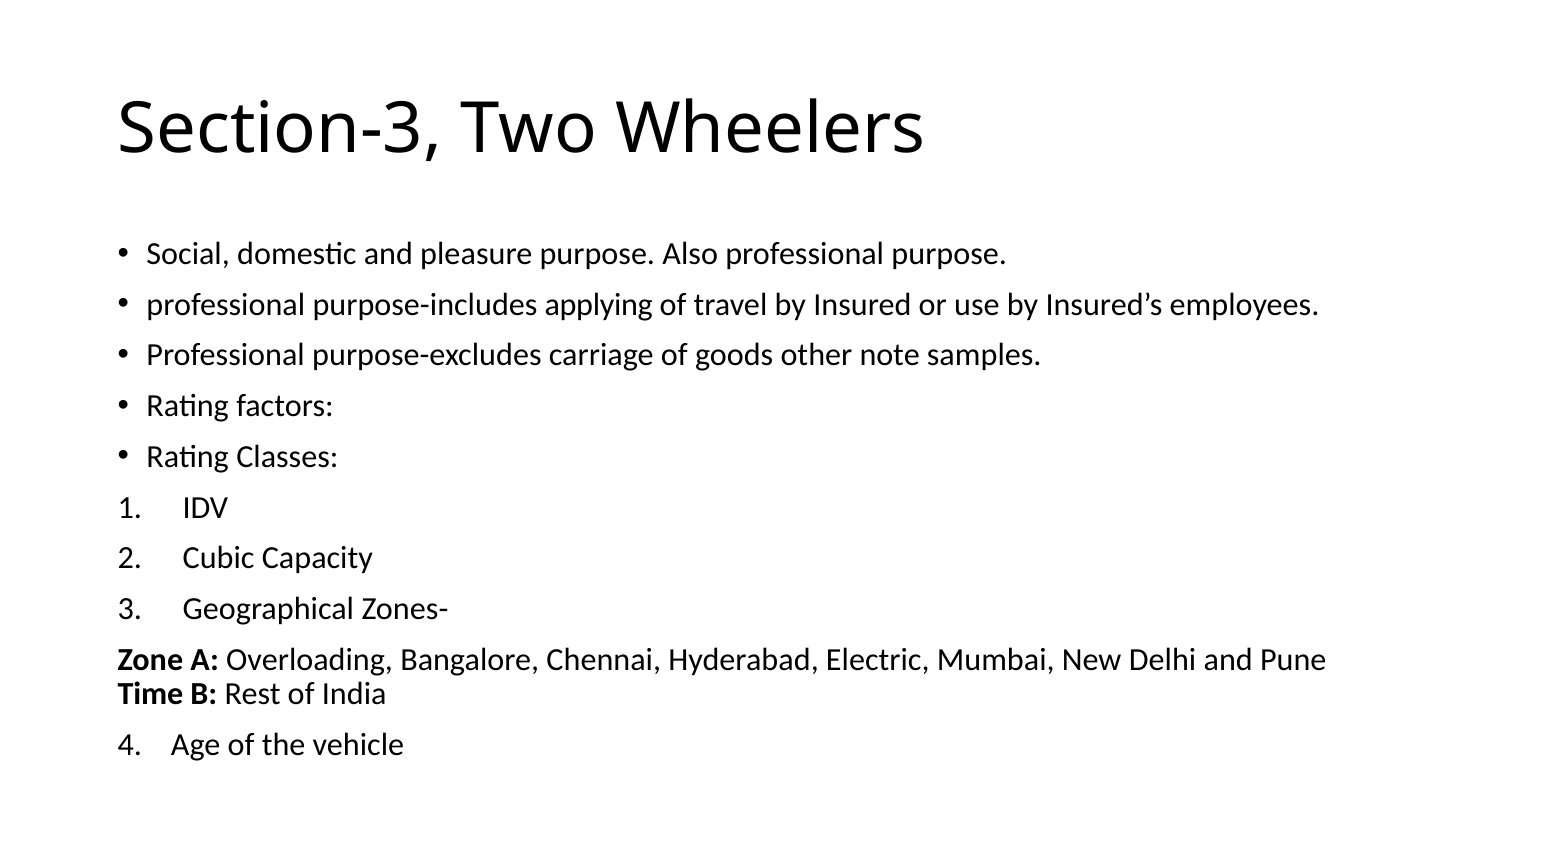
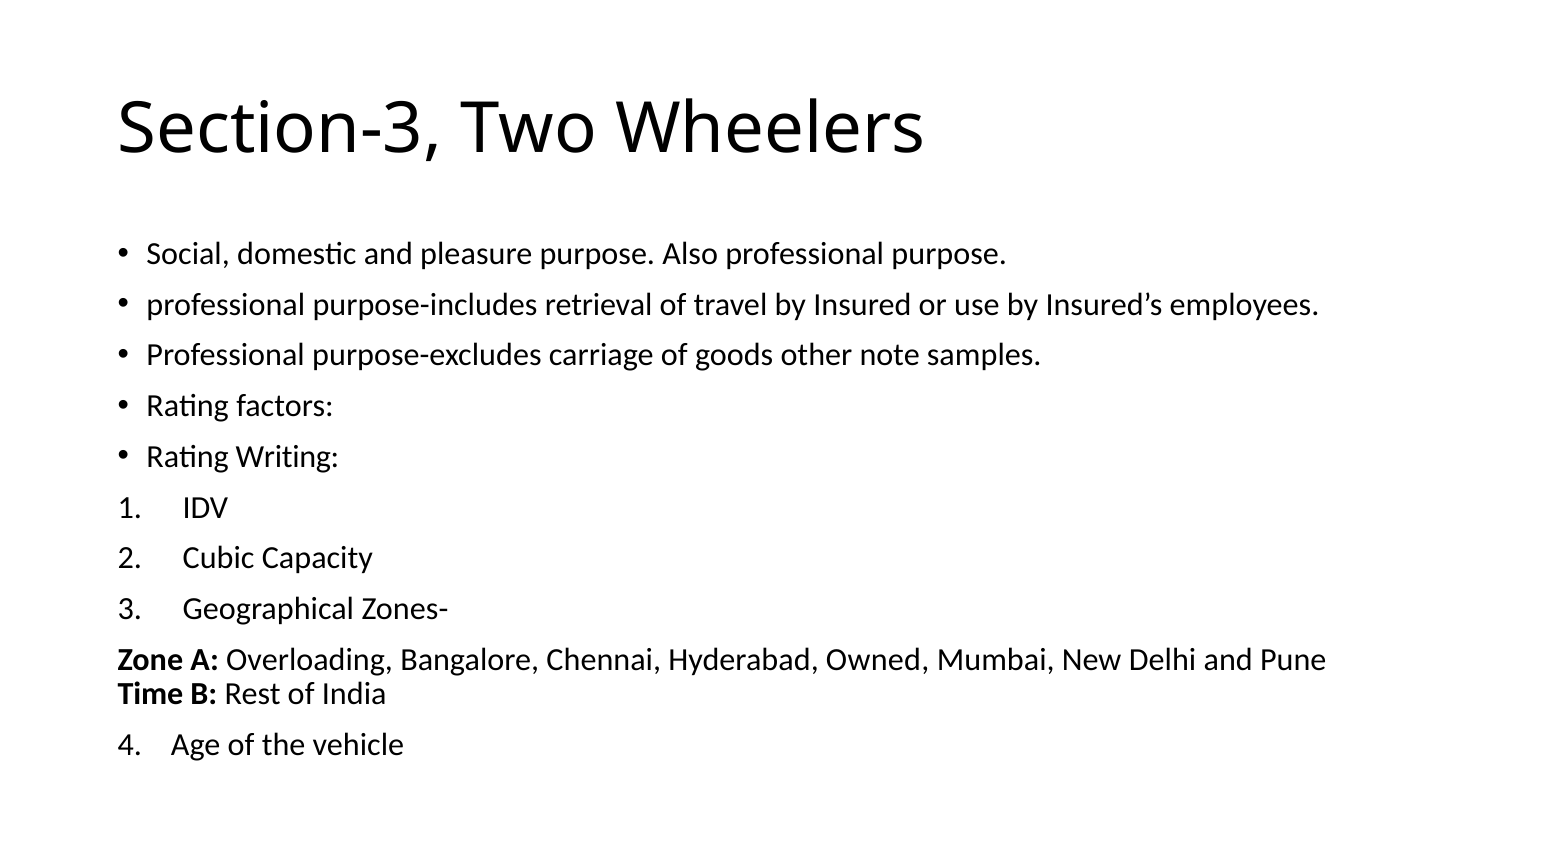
applying: applying -> retrieval (599, 305)
Classes: Classes -> Writing (288, 457)
Electric: Electric -> Owned (878, 660)
